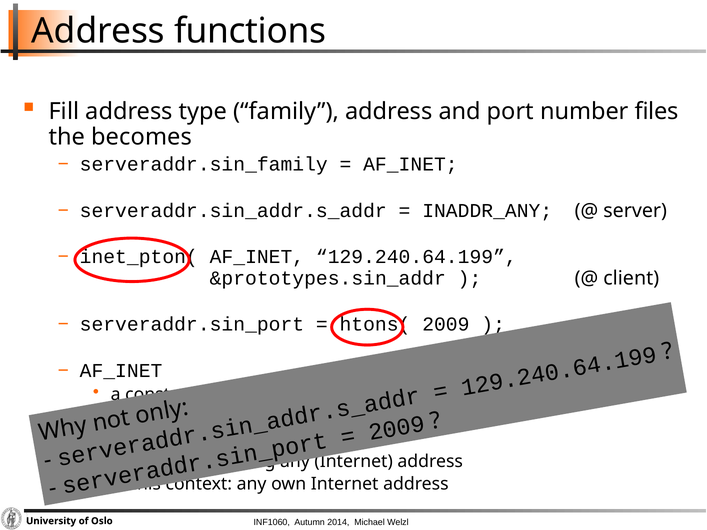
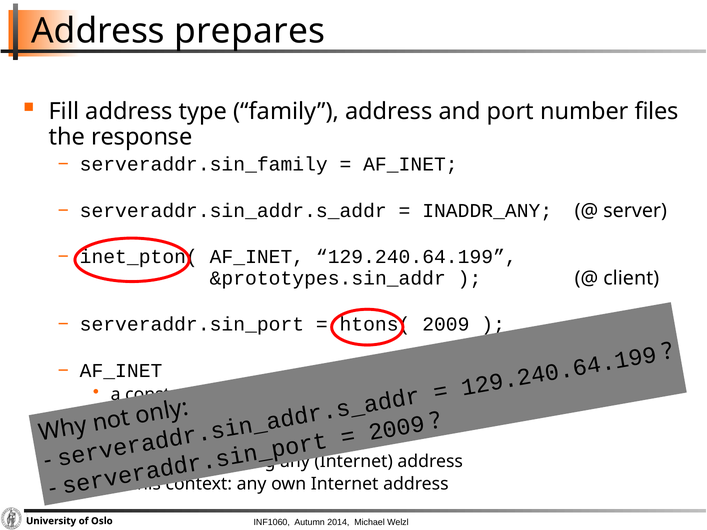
functions: functions -> prepares (250, 31)
becomes: becomes -> response (142, 137)
